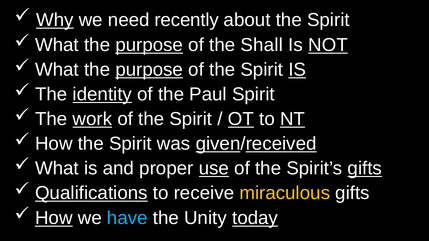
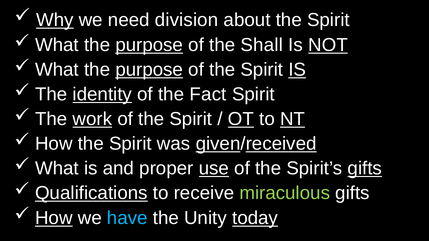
recently: recently -> division (187, 20)
Paul: Paul -> Fact (208, 94)
miraculous colour: yellow -> light green (285, 193)
